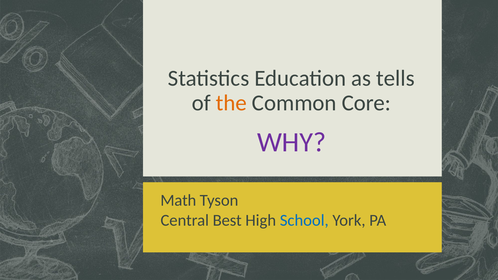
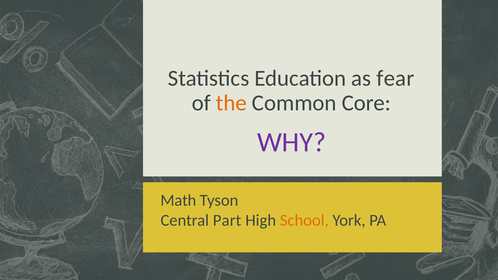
tells: tells -> fear (395, 78)
Best: Best -> Part (227, 220)
School colour: blue -> orange (304, 220)
